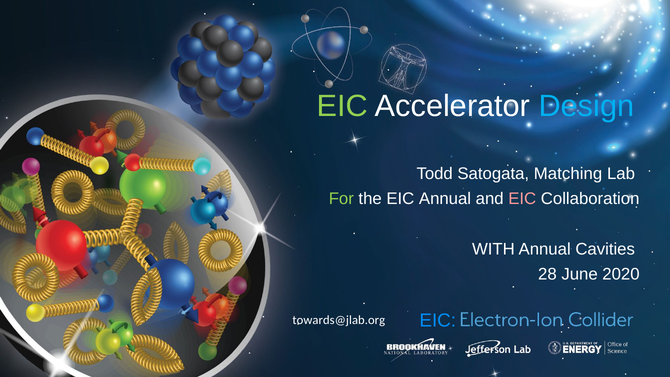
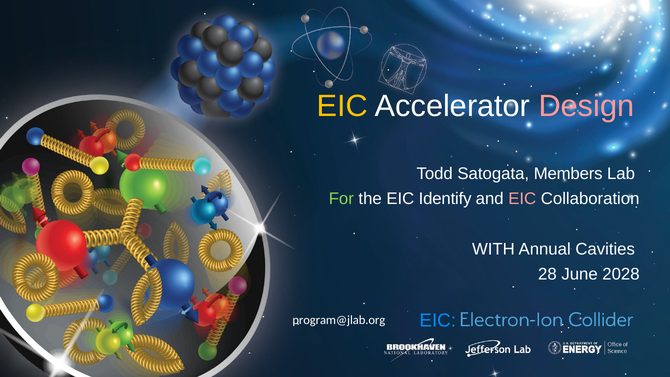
EIC colour: light green -> yellow (342, 106)
Design colour: light blue -> pink (586, 106)
Matching: Matching -> Members (568, 174)
EIC Annual: Annual -> Identify (445, 199)
2020: 2020 -> 2028 (621, 274)
towards@jlab.org: towards@jlab.org -> program@jlab.org (339, 320)
